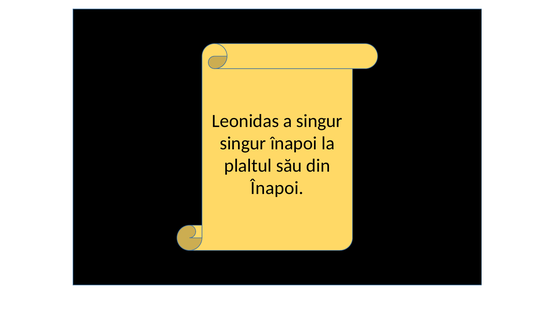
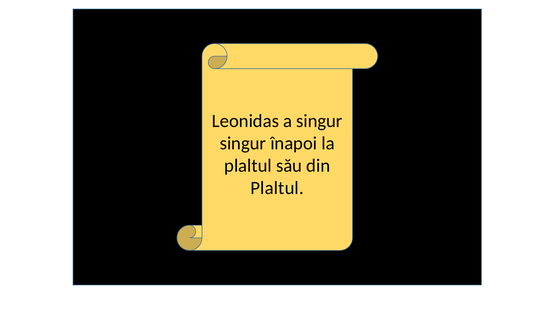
Înapoi: Înapoi -> Plaltul (277, 188)
